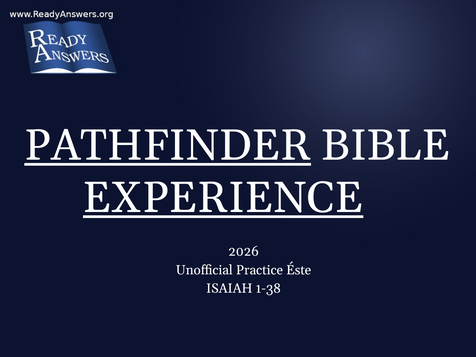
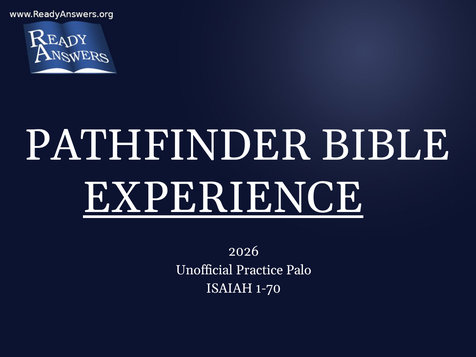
PATHFINDER underline: present -> none (168, 146)
Éste: Éste -> Palo (299, 270)
1-38: 1-38 -> 1-70 (268, 288)
